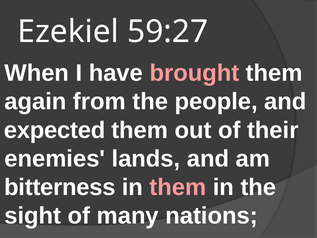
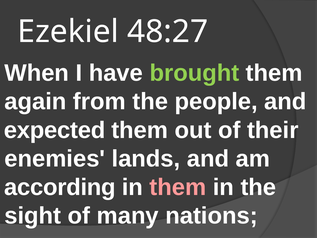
59:27: 59:27 -> 48:27 (168, 32)
brought colour: pink -> light green (194, 73)
bitterness: bitterness -> according (60, 187)
